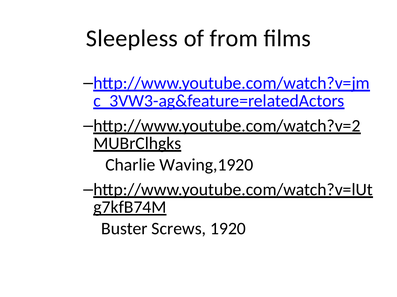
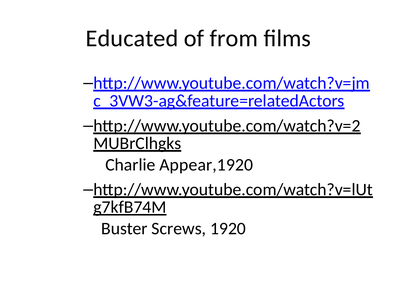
Sleepless: Sleepless -> Educated (132, 38)
Waving,1920: Waving,1920 -> Appear,1920 (206, 165)
